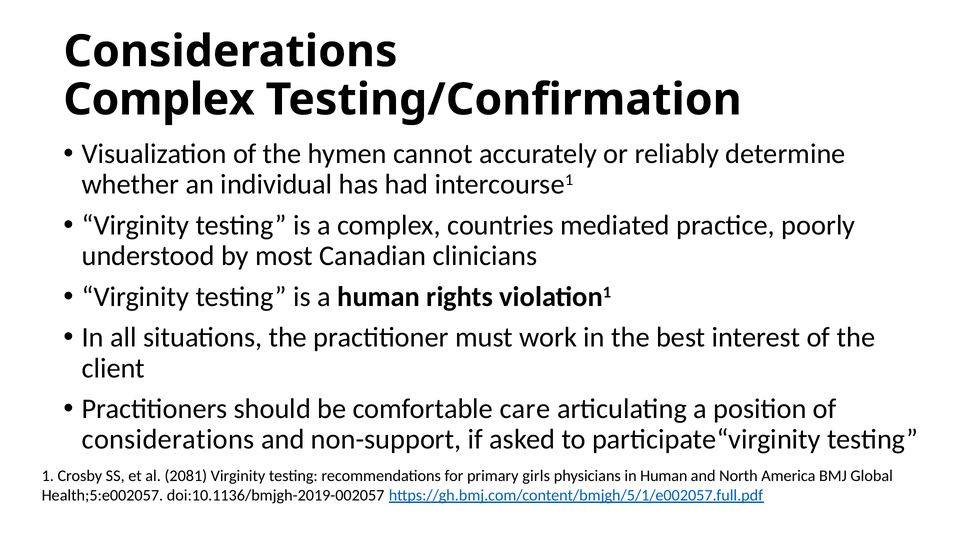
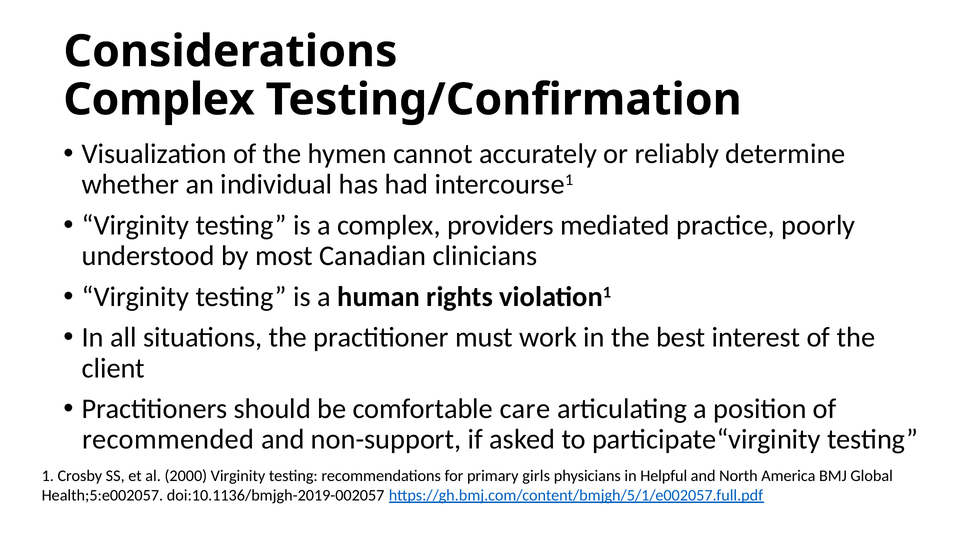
countries: countries -> providers (501, 225)
considerations: considerations -> recommended (168, 439)
2081: 2081 -> 2000 (186, 476)
in Human: Human -> Helpful (664, 476)
